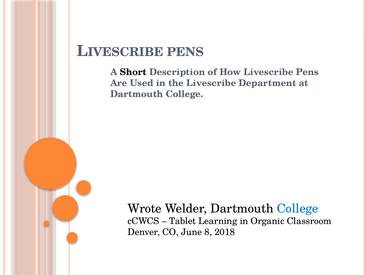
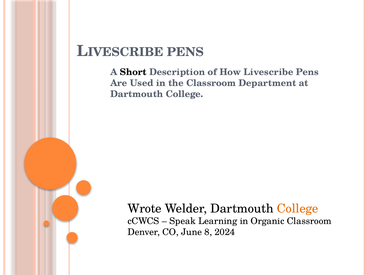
the Livescribe: Livescribe -> Classroom (211, 83)
College colour: blue -> orange (298, 208)
Tablet: Tablet -> Speak (183, 221)
2018: 2018 -> 2024 (225, 232)
